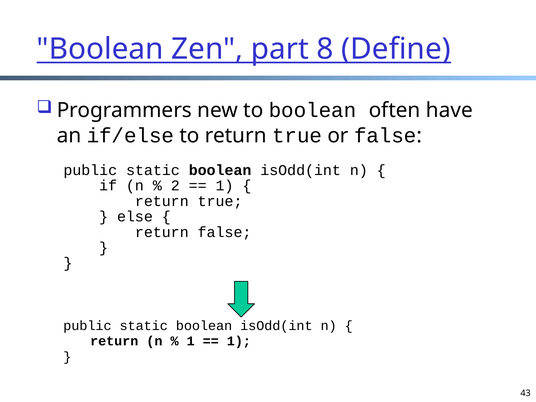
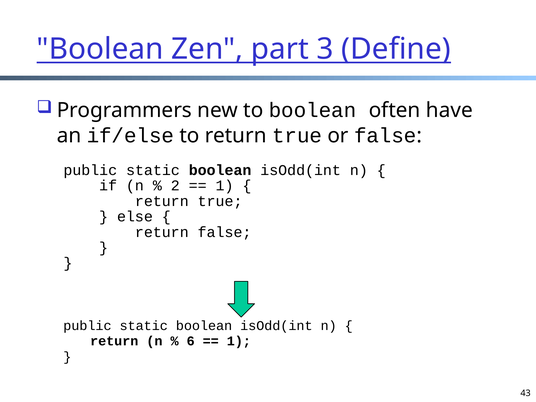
8: 8 -> 3 (325, 49)
1: 1 -> 6 (191, 341)
